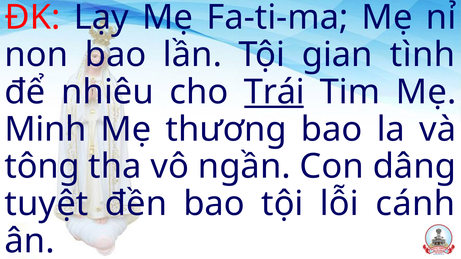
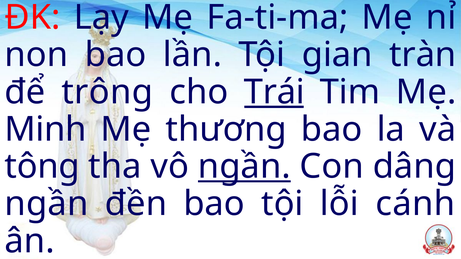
tình: tình -> tràn (423, 55)
nhiêu: nhiêu -> trông (107, 92)
ngần underline: none -> present (244, 167)
tuyệt: tuyệt -> ngần (47, 204)
